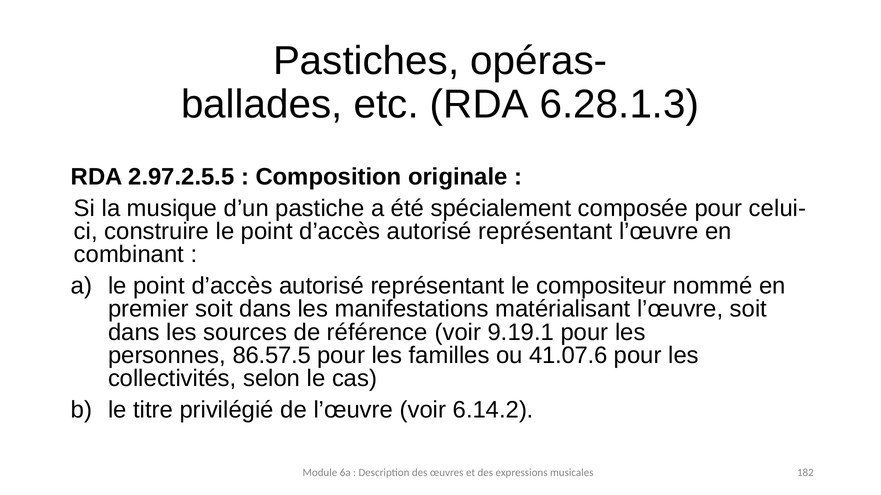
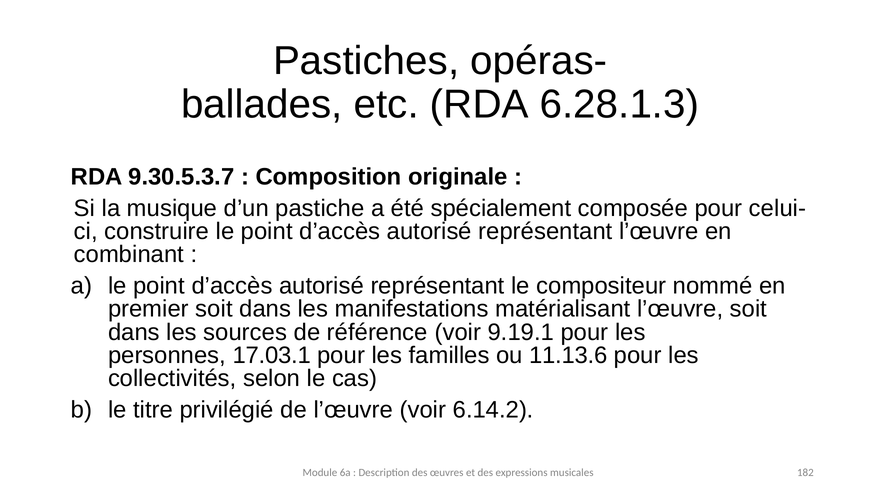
2.97.2.5.5: 2.97.2.5.5 -> 9.30.5.3.7 (181, 177)
86.57.5: 86.57.5 -> 17.03.1 (272, 356)
41.07.6: 41.07.6 -> 11.13.6 (568, 356)
